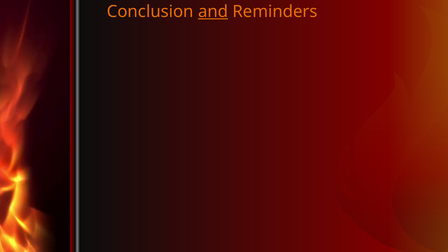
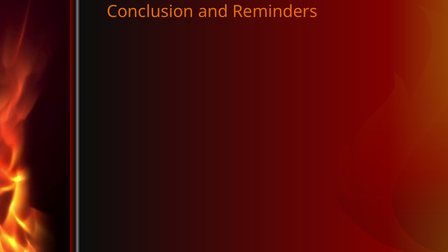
and underline: present -> none (213, 12)
